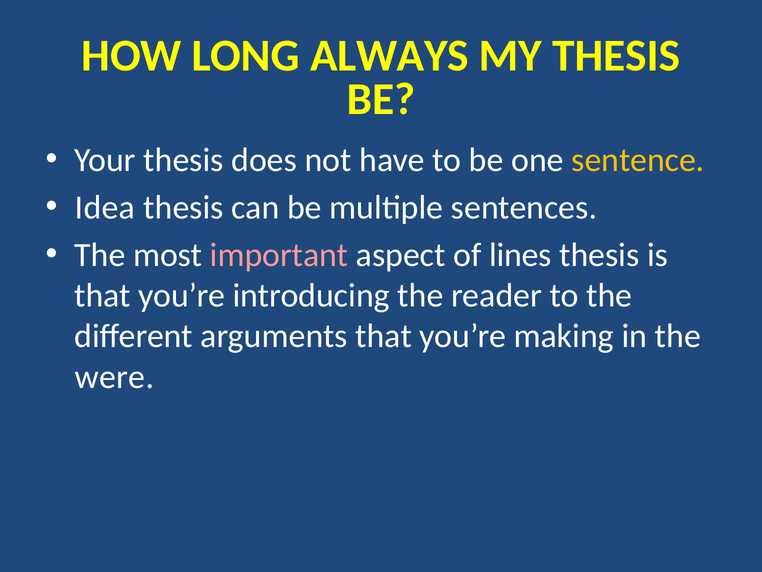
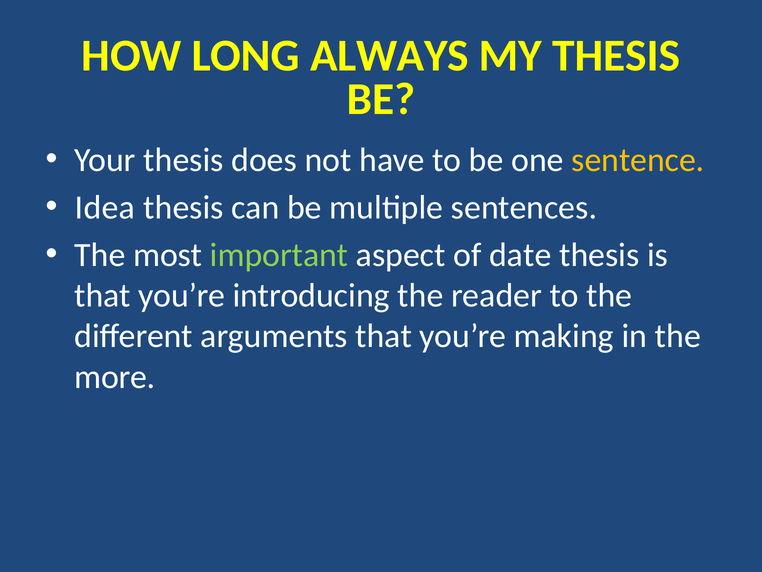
important colour: pink -> light green (279, 255)
lines: lines -> date (520, 255)
were: were -> more (115, 377)
